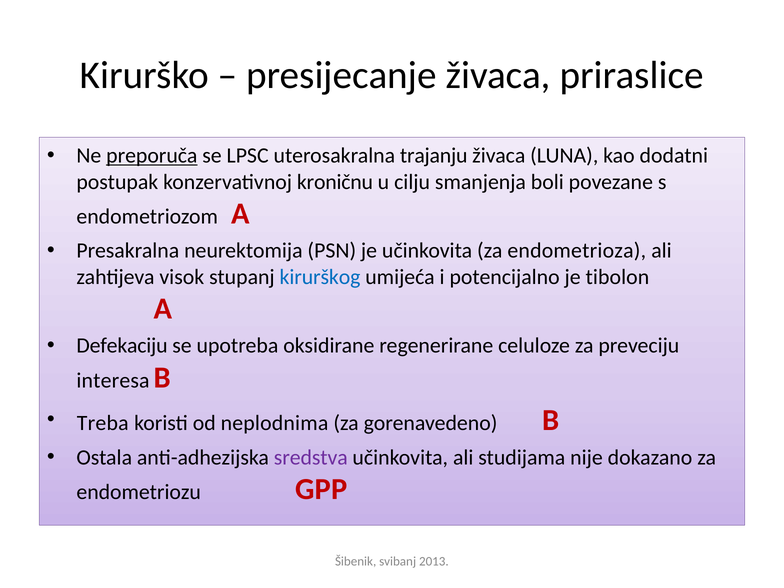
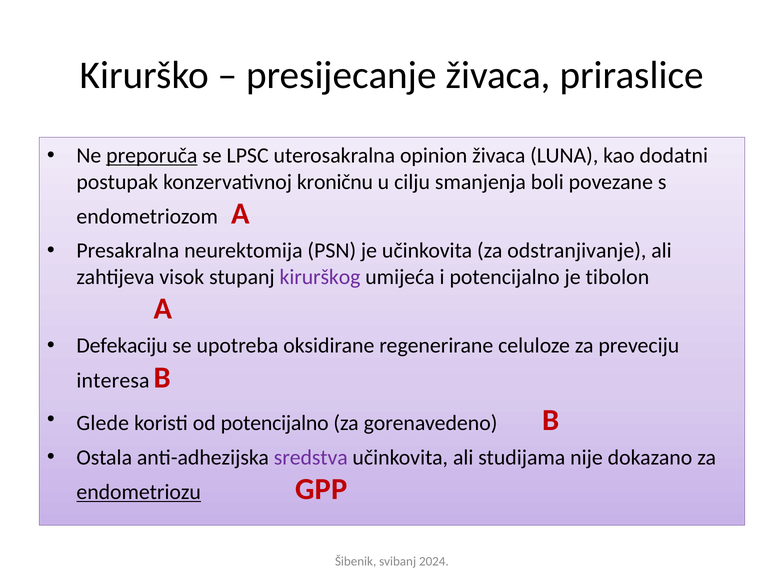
trajanju: trajanju -> opinion (434, 156)
endometrioza: endometrioza -> odstranjivanje (577, 251)
kirurškog colour: blue -> purple (320, 277)
Treba: Treba -> Glede (103, 423)
od neplodnima: neplodnima -> potencijalno (275, 423)
endometriozu underline: none -> present (139, 492)
2013: 2013 -> 2024 (434, 561)
